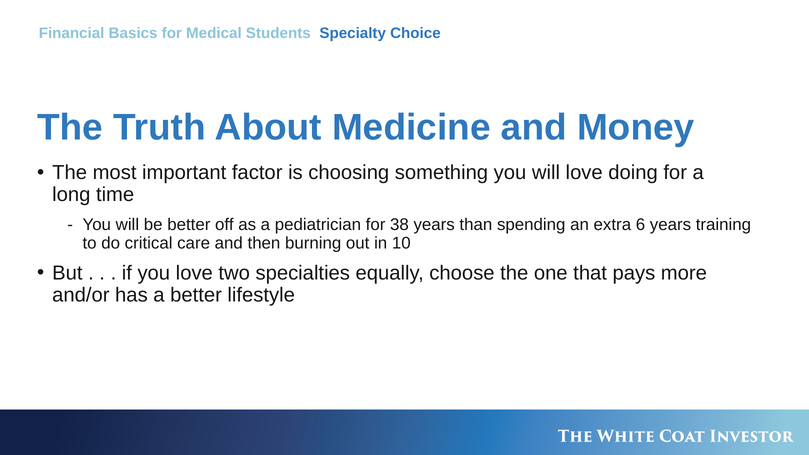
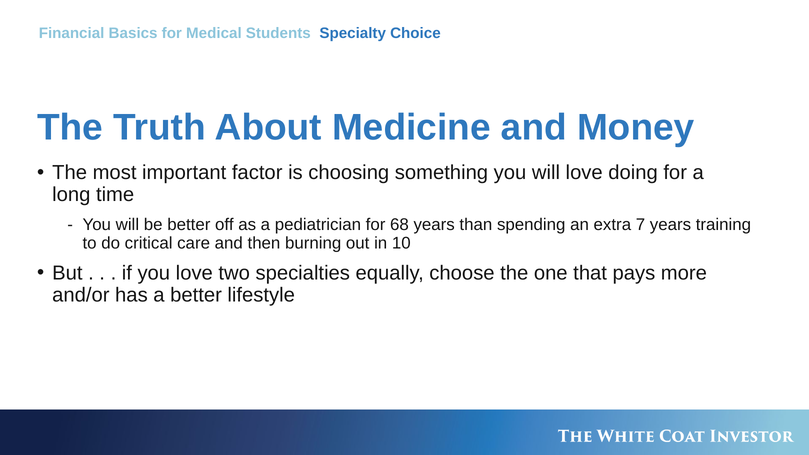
38: 38 -> 68 (399, 225)
6: 6 -> 7 (640, 225)
